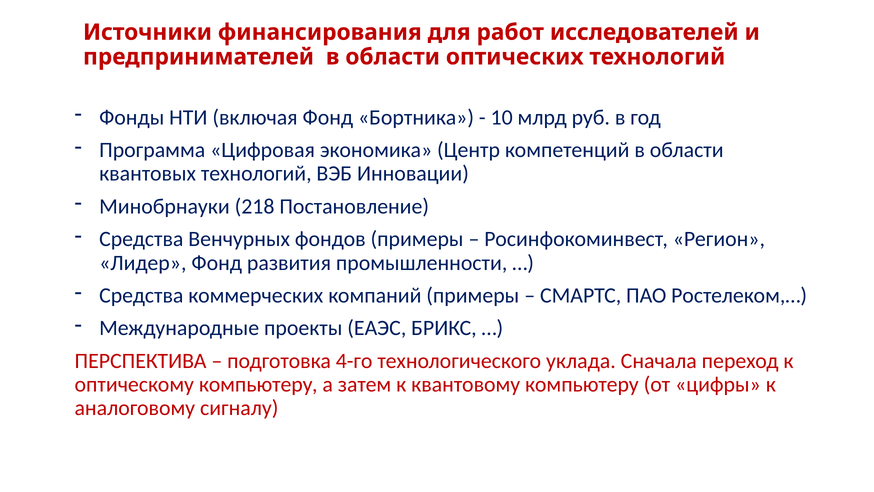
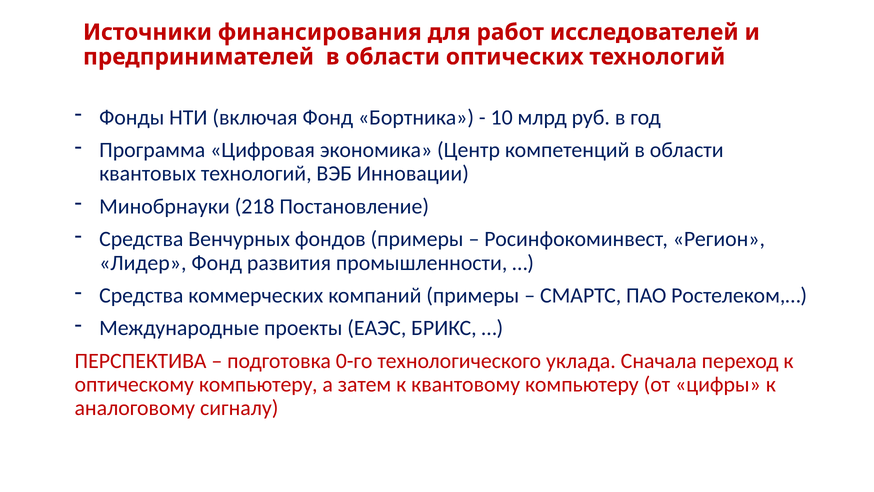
4-го: 4-го -> 0-го (354, 361)
